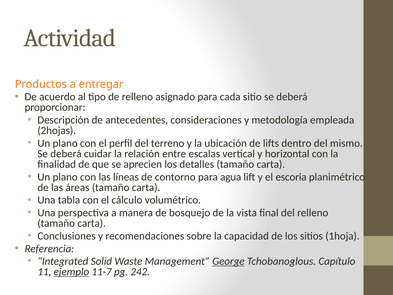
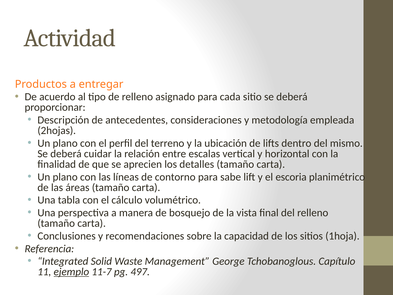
agua: agua -> sabe (231, 177)
George underline: present -> none (228, 261)
242: 242 -> 497 (140, 272)
